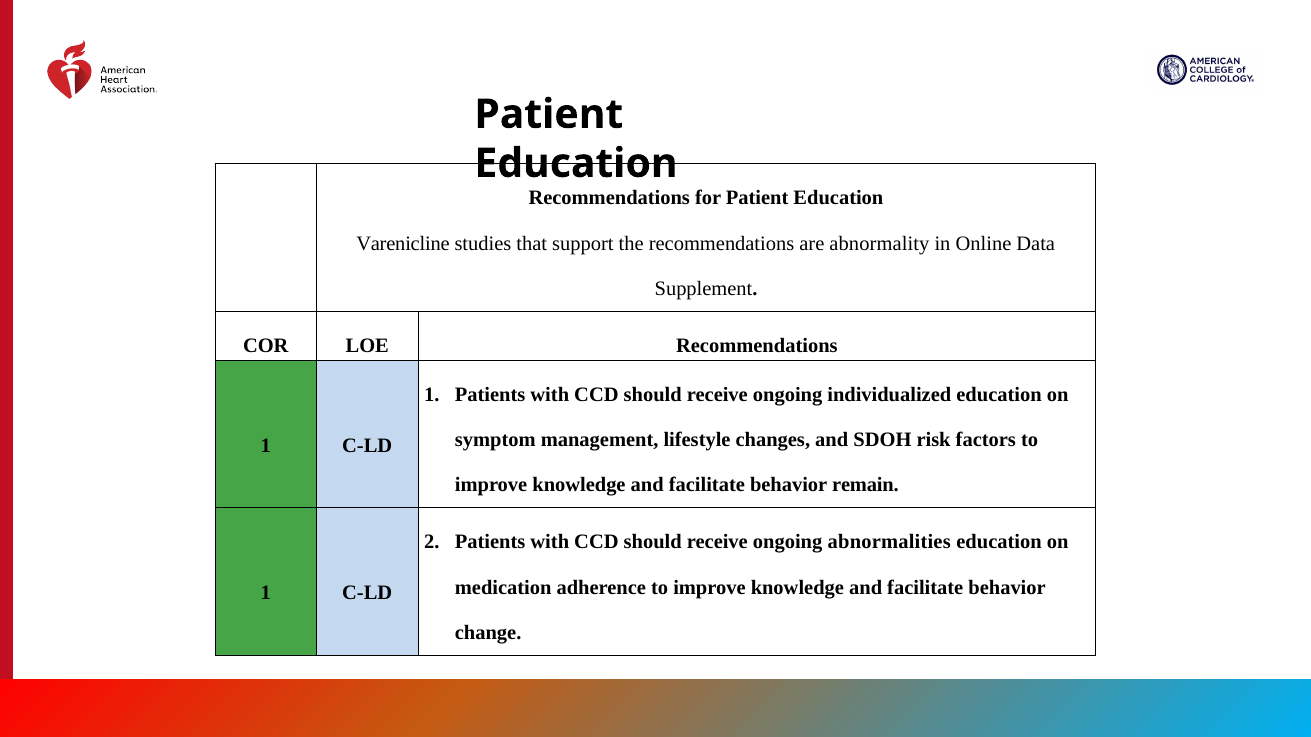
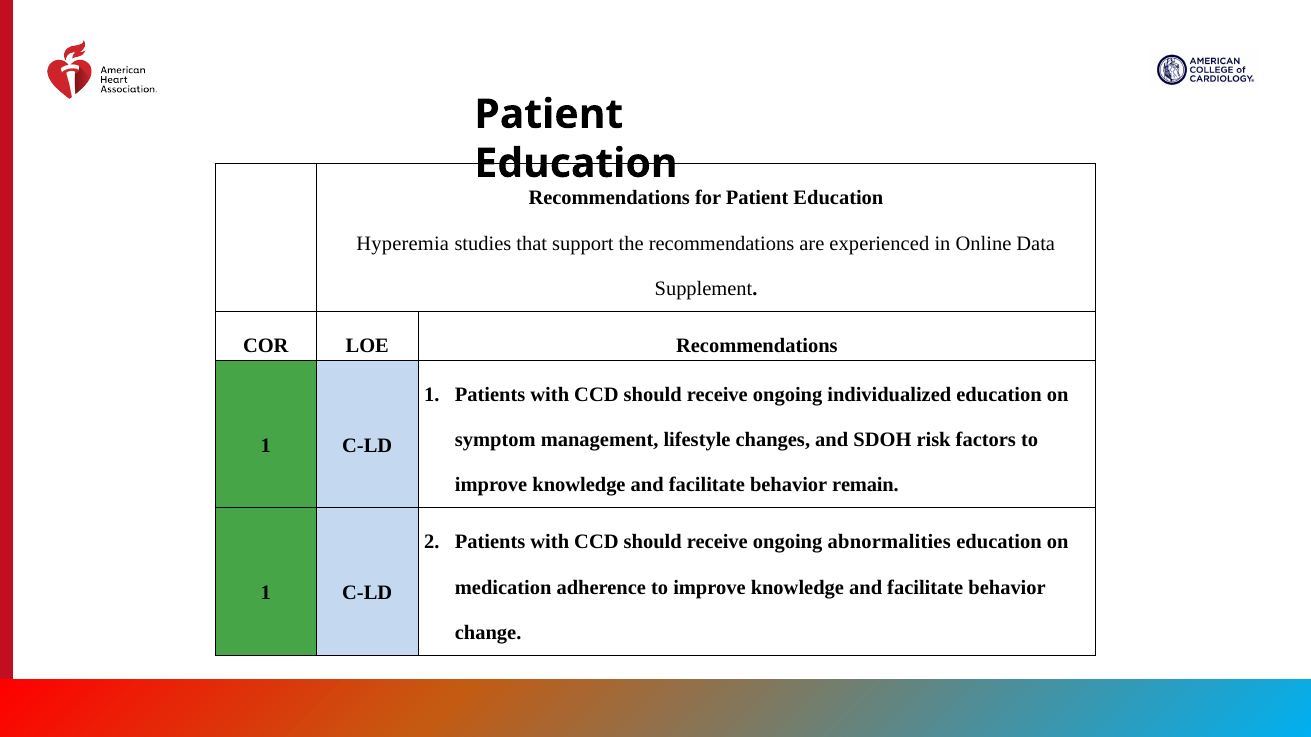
Varenicline: Varenicline -> Hyperemia (403, 243)
abnormality: abnormality -> experienced (879, 243)
